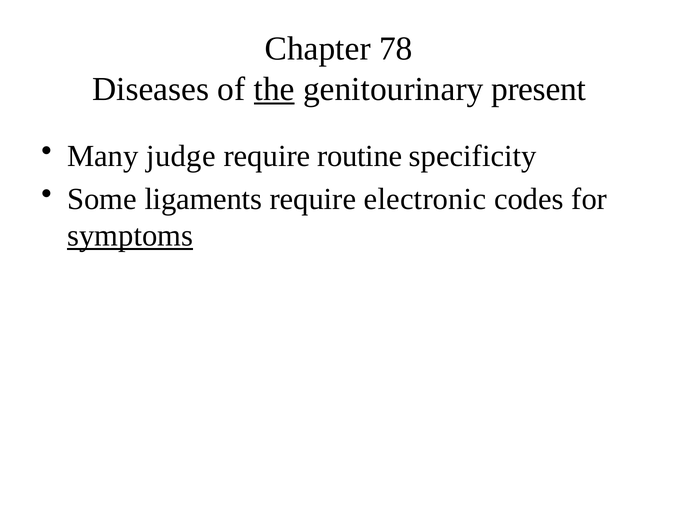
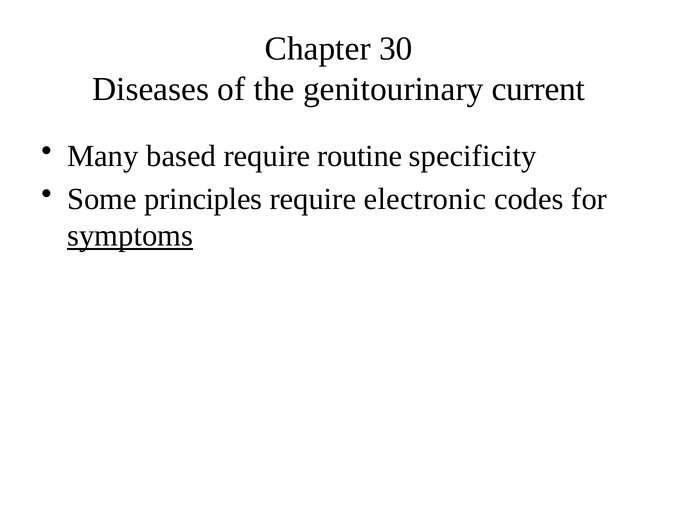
78: 78 -> 30 (396, 49)
the underline: present -> none (274, 89)
present: present -> current (538, 89)
judge: judge -> based (181, 156)
ligaments: ligaments -> principles (203, 199)
